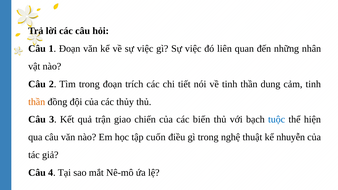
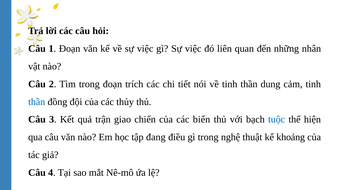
thần colour: orange -> blue (37, 102)
cuốn: cuốn -> đang (156, 137)
nhuyễn: nhuyễn -> khoảng (291, 137)
